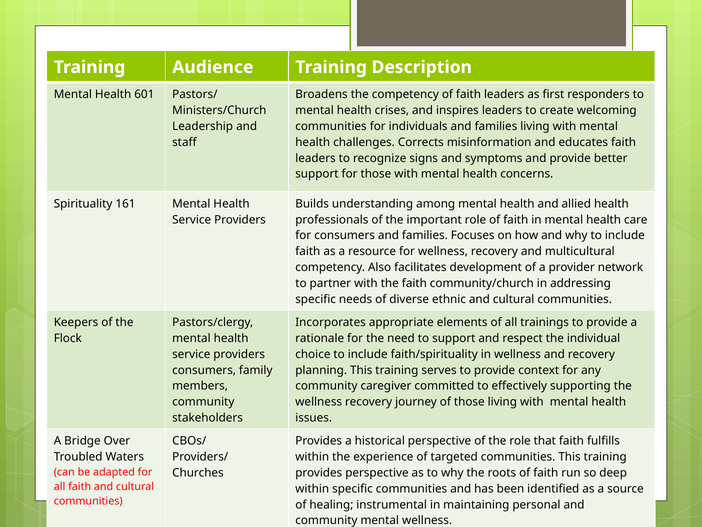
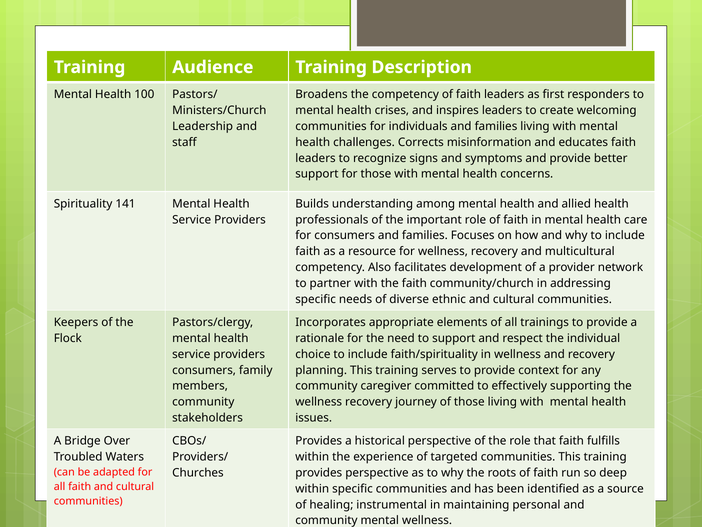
601: 601 -> 100 (144, 94)
161: 161 -> 141 (125, 204)
